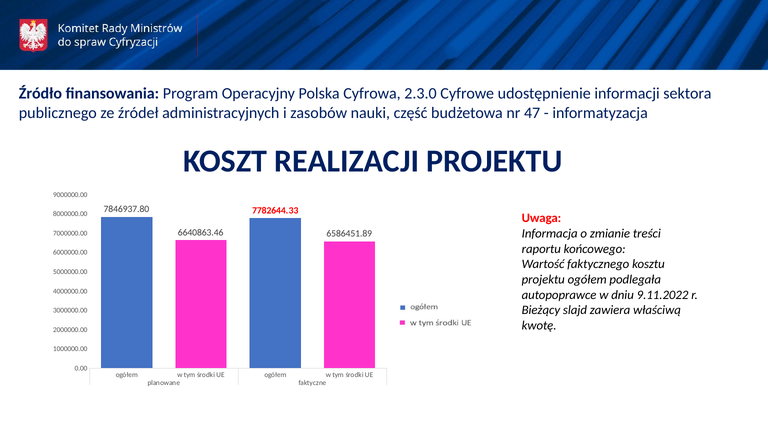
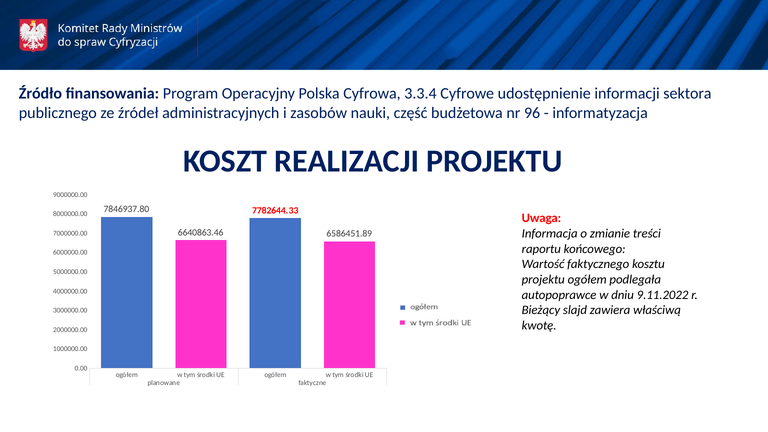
2.3.0: 2.3.0 -> 3.3.4 (421, 94)
47: 47 -> 96 (532, 113)
